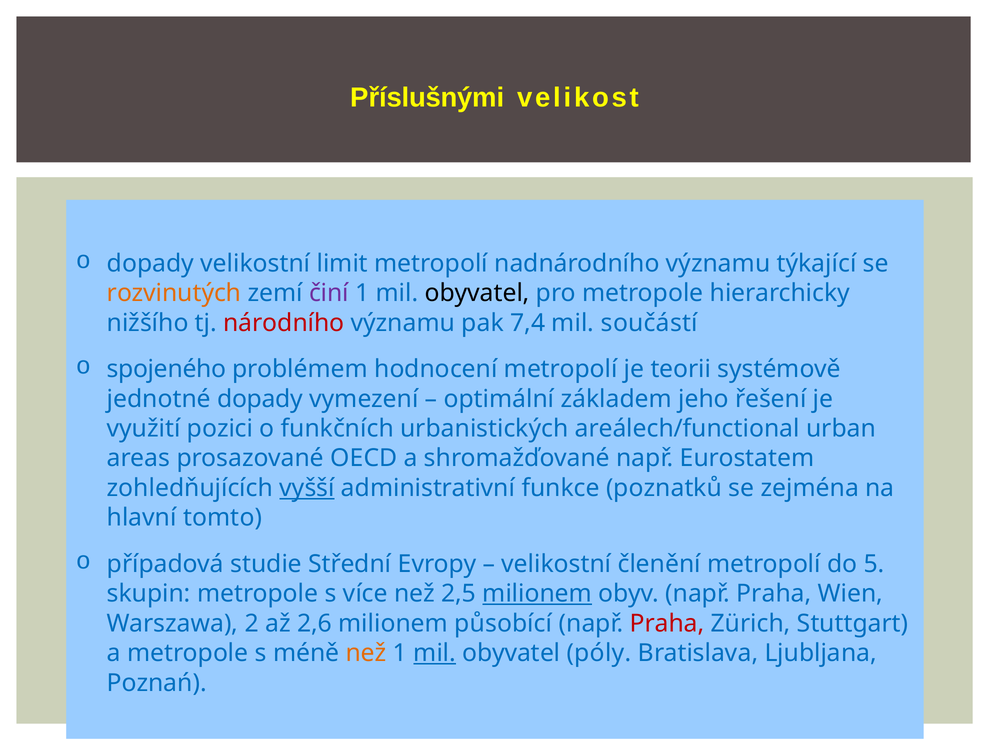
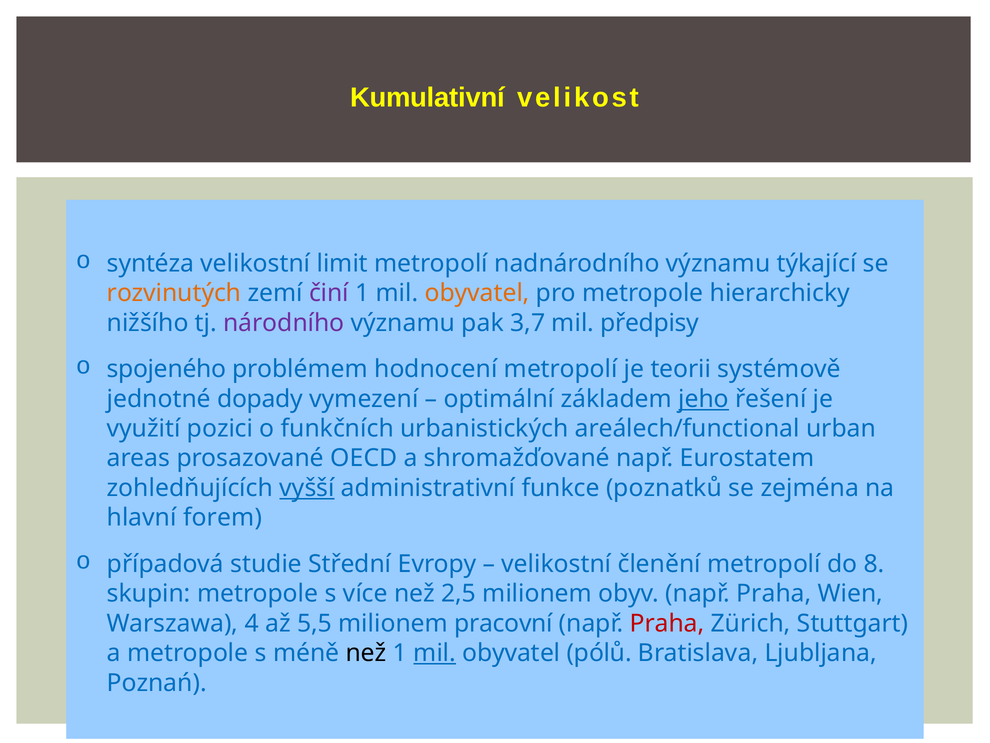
Příslušnými: Příslušnými -> Kumulativní (427, 97)
o dopady: dopady -> syntéza (150, 263)
obyvatel colour: black -> orange (477, 293)
národního colour: red -> purple (284, 323)
7,4: 7,4 -> 3,7 (528, 323)
součástí: součástí -> předpisy (650, 323)
jeho underline: none -> present (704, 399)
tomto: tomto -> forem (223, 517)
5: 5 -> 8 (874, 564)
milionem underline: present -> none (537, 593)
2: 2 -> 4 (252, 623)
2,6: 2,6 -> 5,5 (314, 623)
působící: působící -> pracovní (504, 623)
než colour: orange -> black (366, 653)
póly: póly -> pólů (599, 653)
